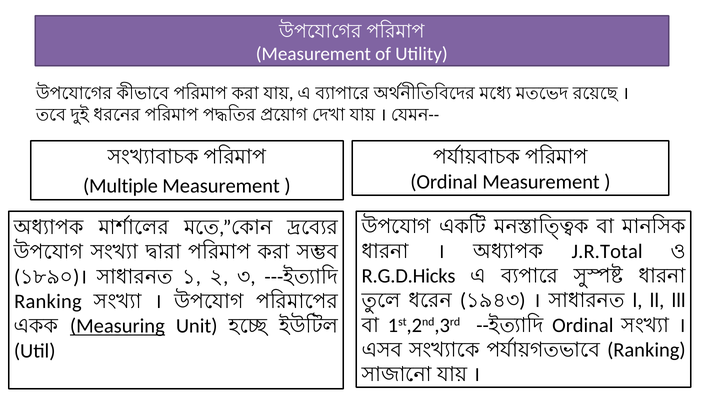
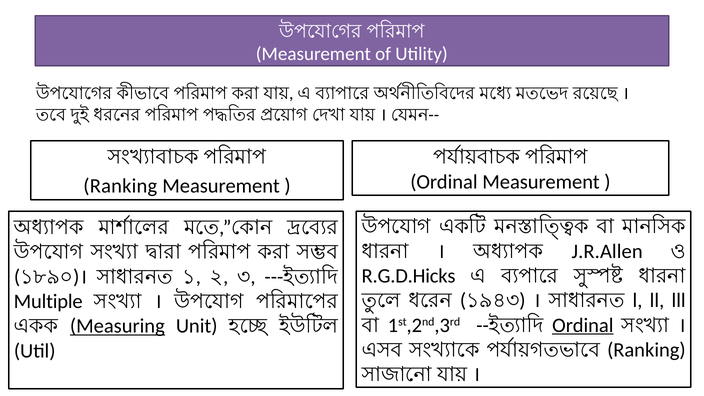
Multiple: Multiple -> Ranking (120, 186)
J.R.Total: J.R.Total -> J.R.Allen (607, 251)
Ranking: Ranking -> Multiple (48, 302)
Ordinal underline: none -> present (583, 325)
